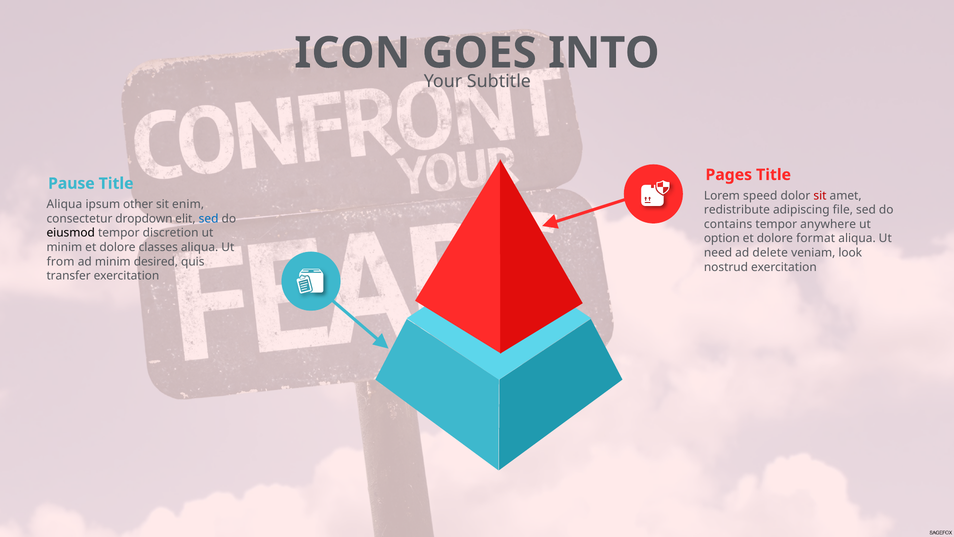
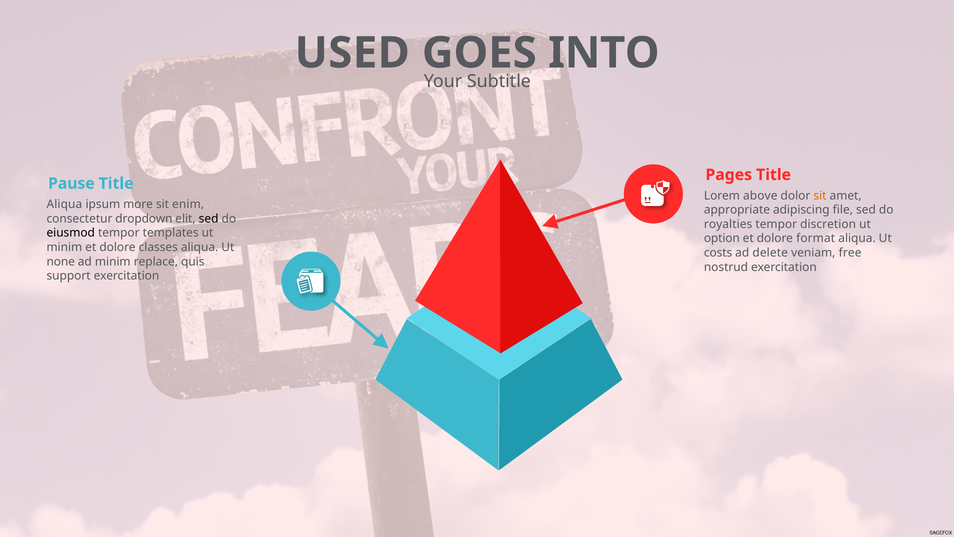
ICON: ICON -> USED (352, 53)
speed: speed -> above (760, 195)
sit colour: red -> orange (820, 195)
other: other -> more (138, 204)
redistribute: redistribute -> appropriate (737, 210)
sed colour: blue -> black (209, 218)
contains: contains -> royalties (728, 224)
anywhere: anywhere -> discretion (828, 224)
discretion: discretion -> templates (171, 233)
need: need -> costs (718, 253)
look: look -> free (850, 253)
from: from -> none (61, 261)
desired: desired -> replace (156, 261)
transfer: transfer -> support (69, 276)
